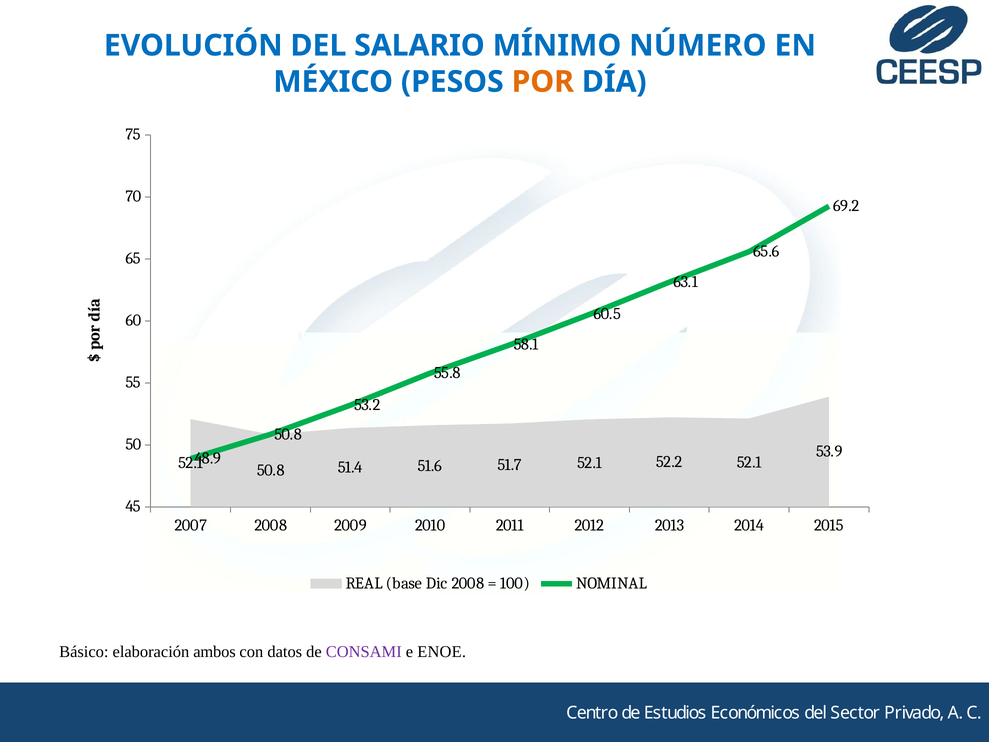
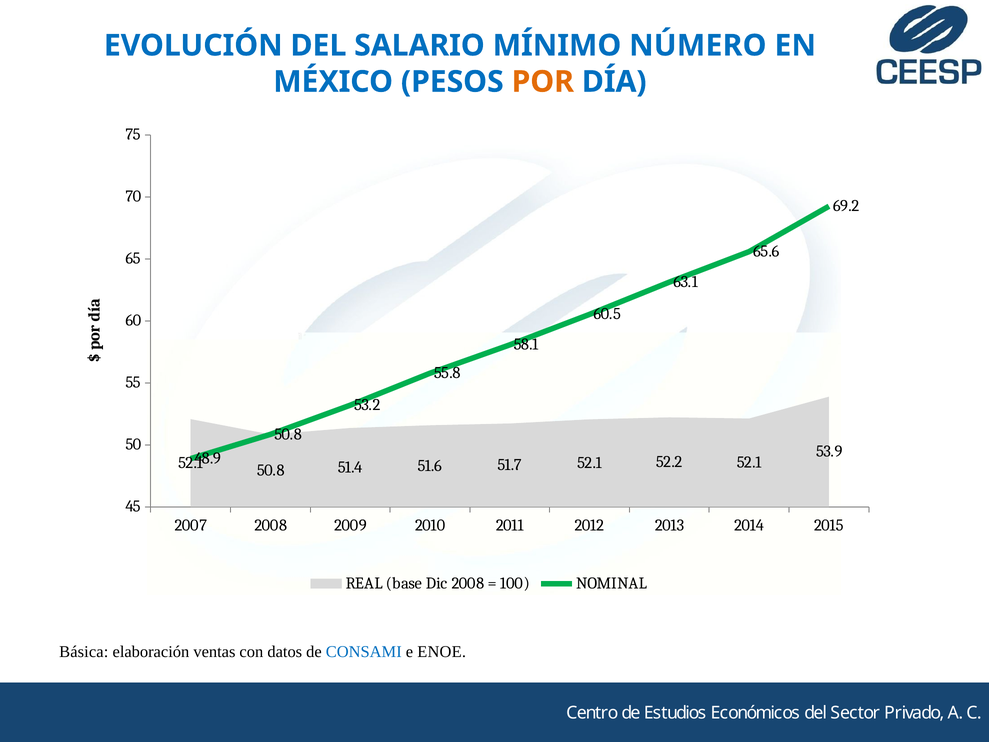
Básico: Básico -> Básica (84, 652)
ambos: ambos -> ventas (214, 652)
CONSAMI colour: purple -> blue (364, 652)
